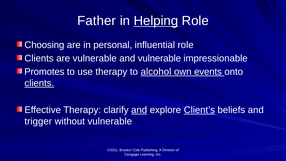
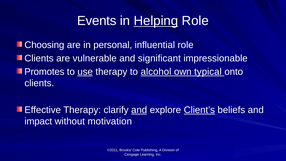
Father: Father -> Events (97, 21)
and vulnerable: vulnerable -> significant (159, 58)
use underline: none -> present (85, 72)
events: events -> typical (208, 72)
clients underline: present -> none (39, 83)
trigger: trigger -> impact (38, 121)
without vulnerable: vulnerable -> motivation (110, 121)
